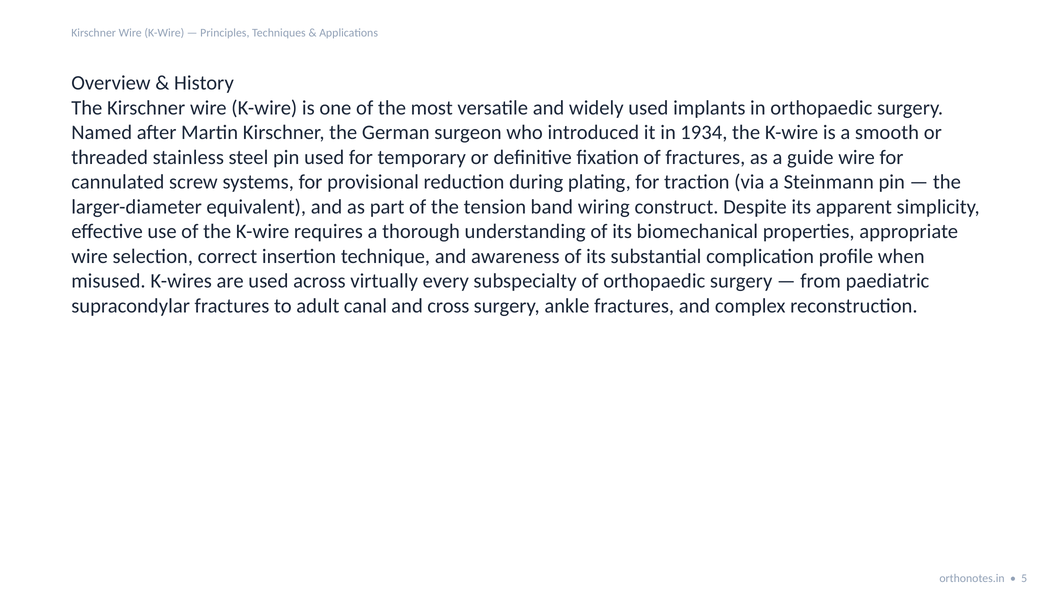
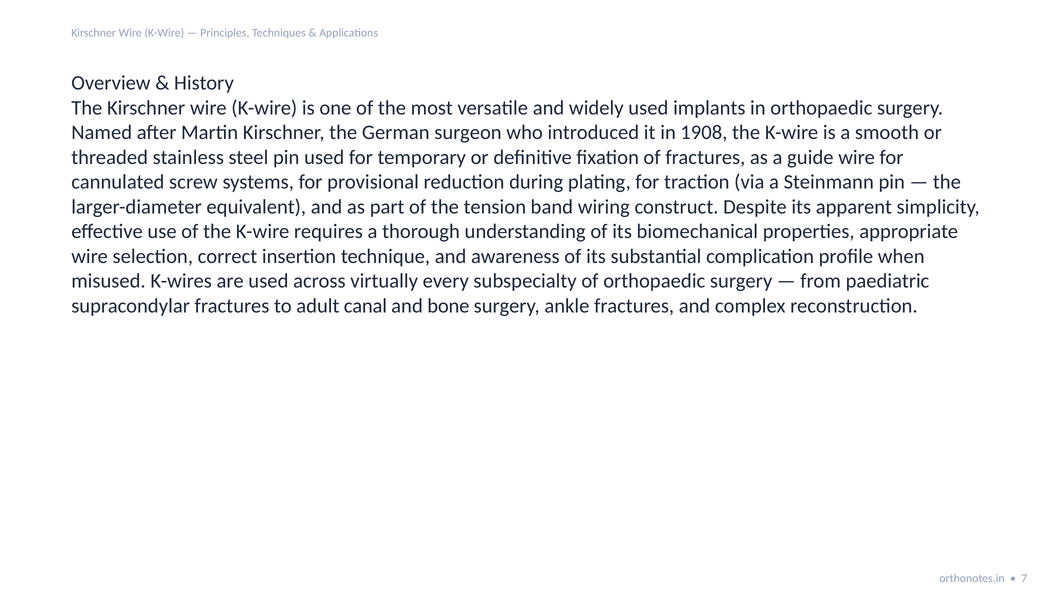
1934: 1934 -> 1908 (704, 133)
cross: cross -> bone (448, 306)
5: 5 -> 7 (1024, 578)
